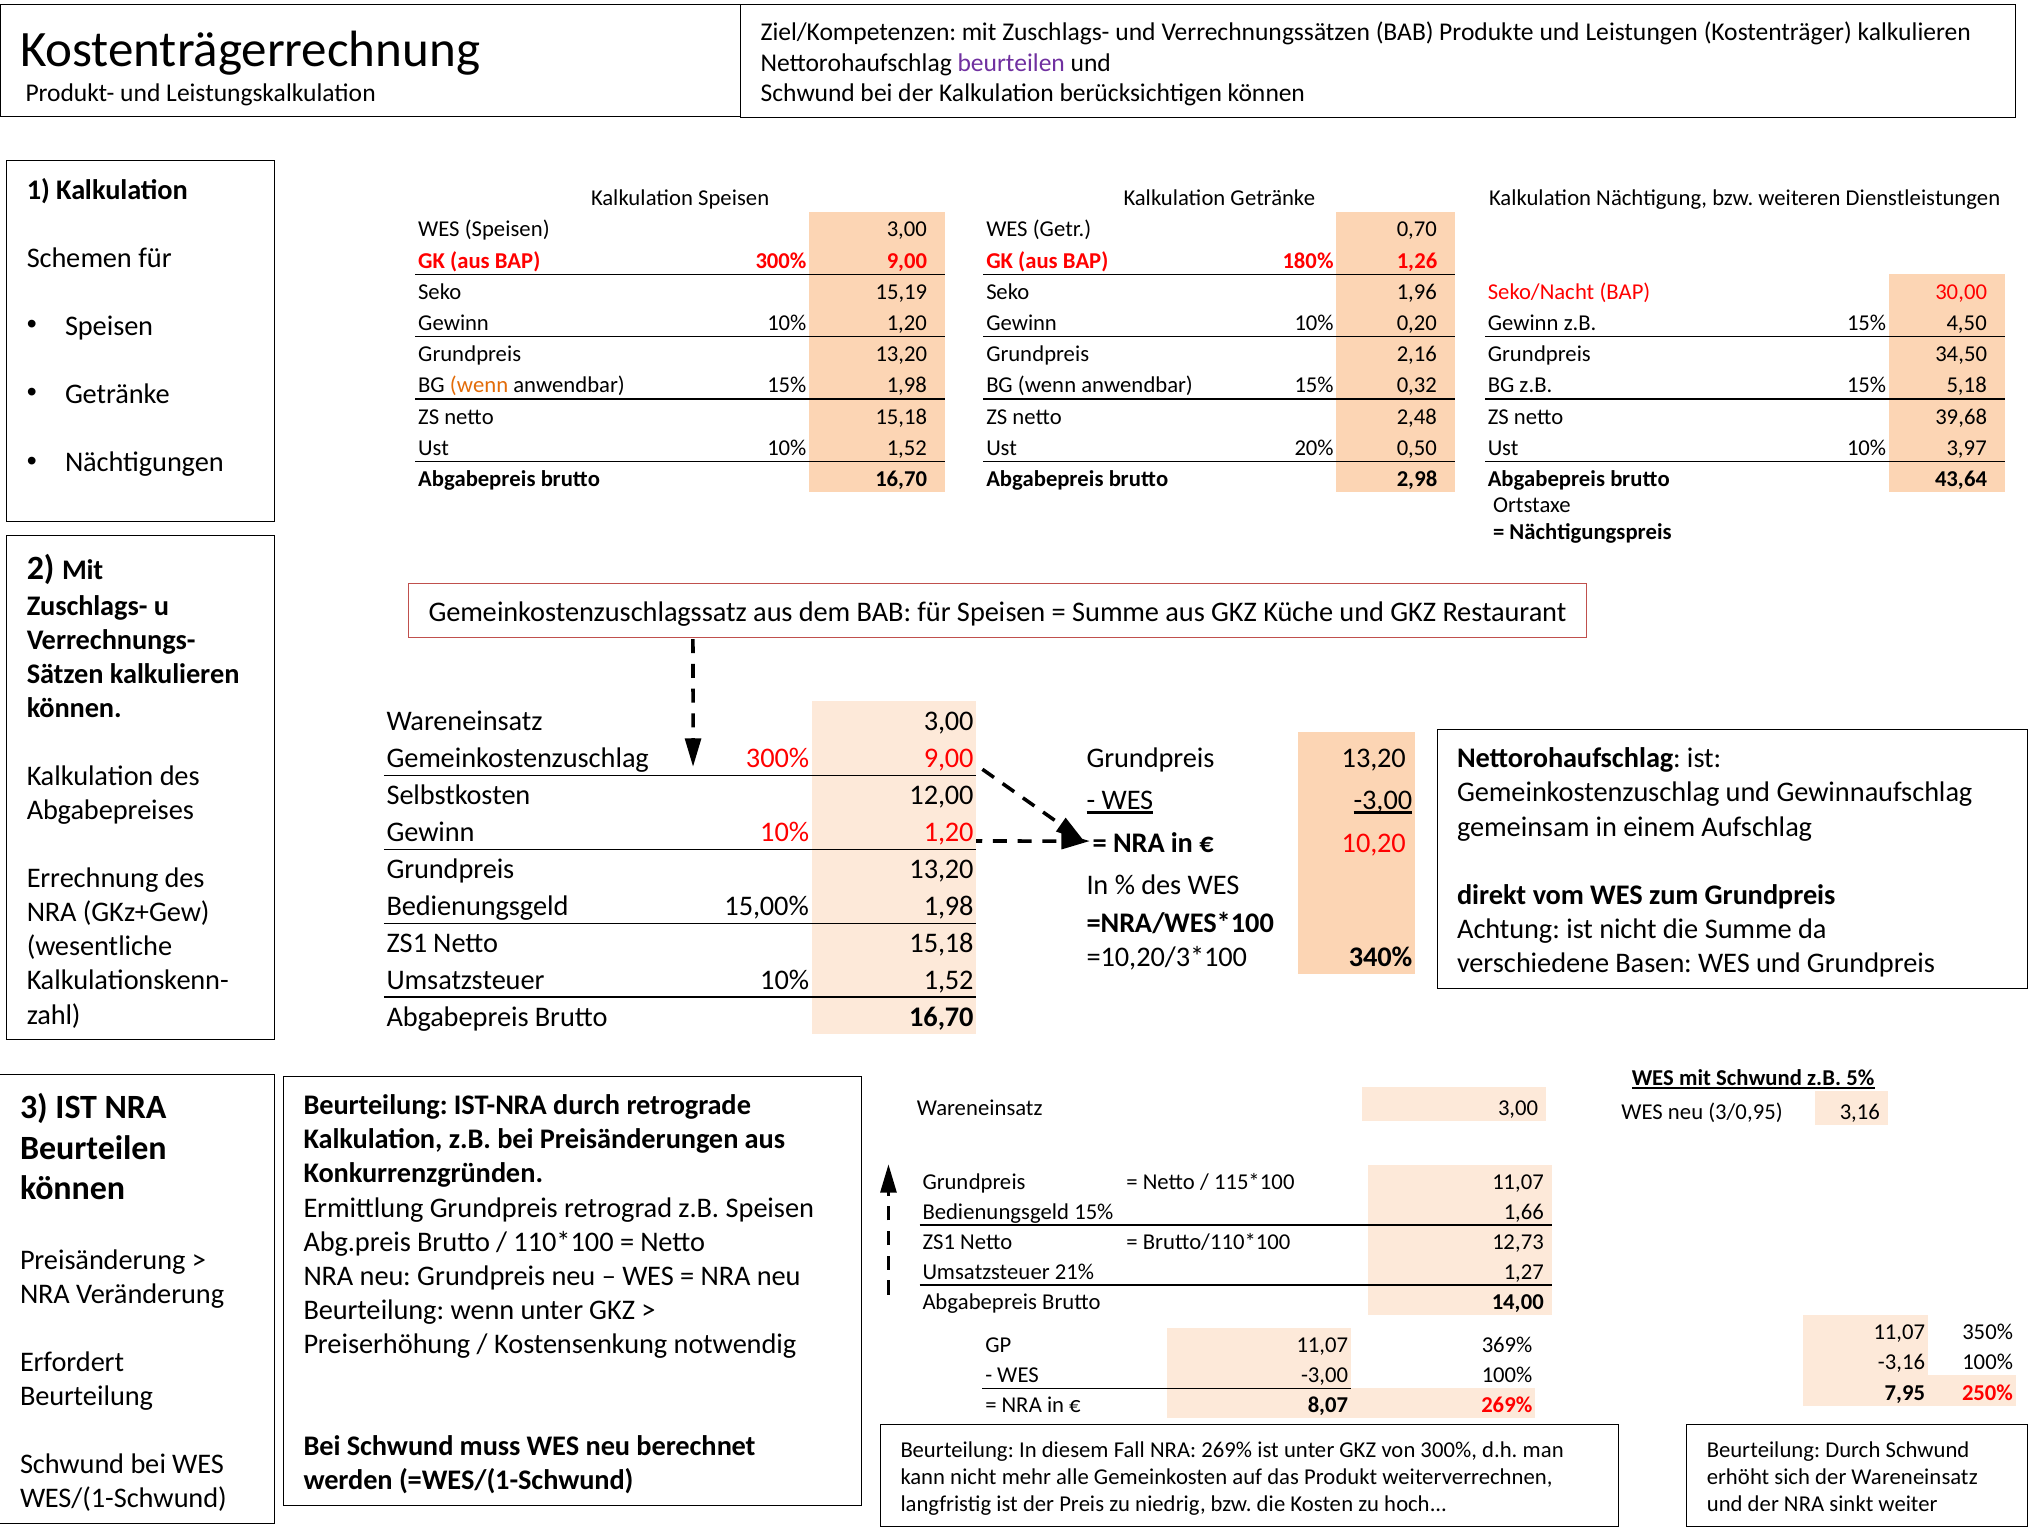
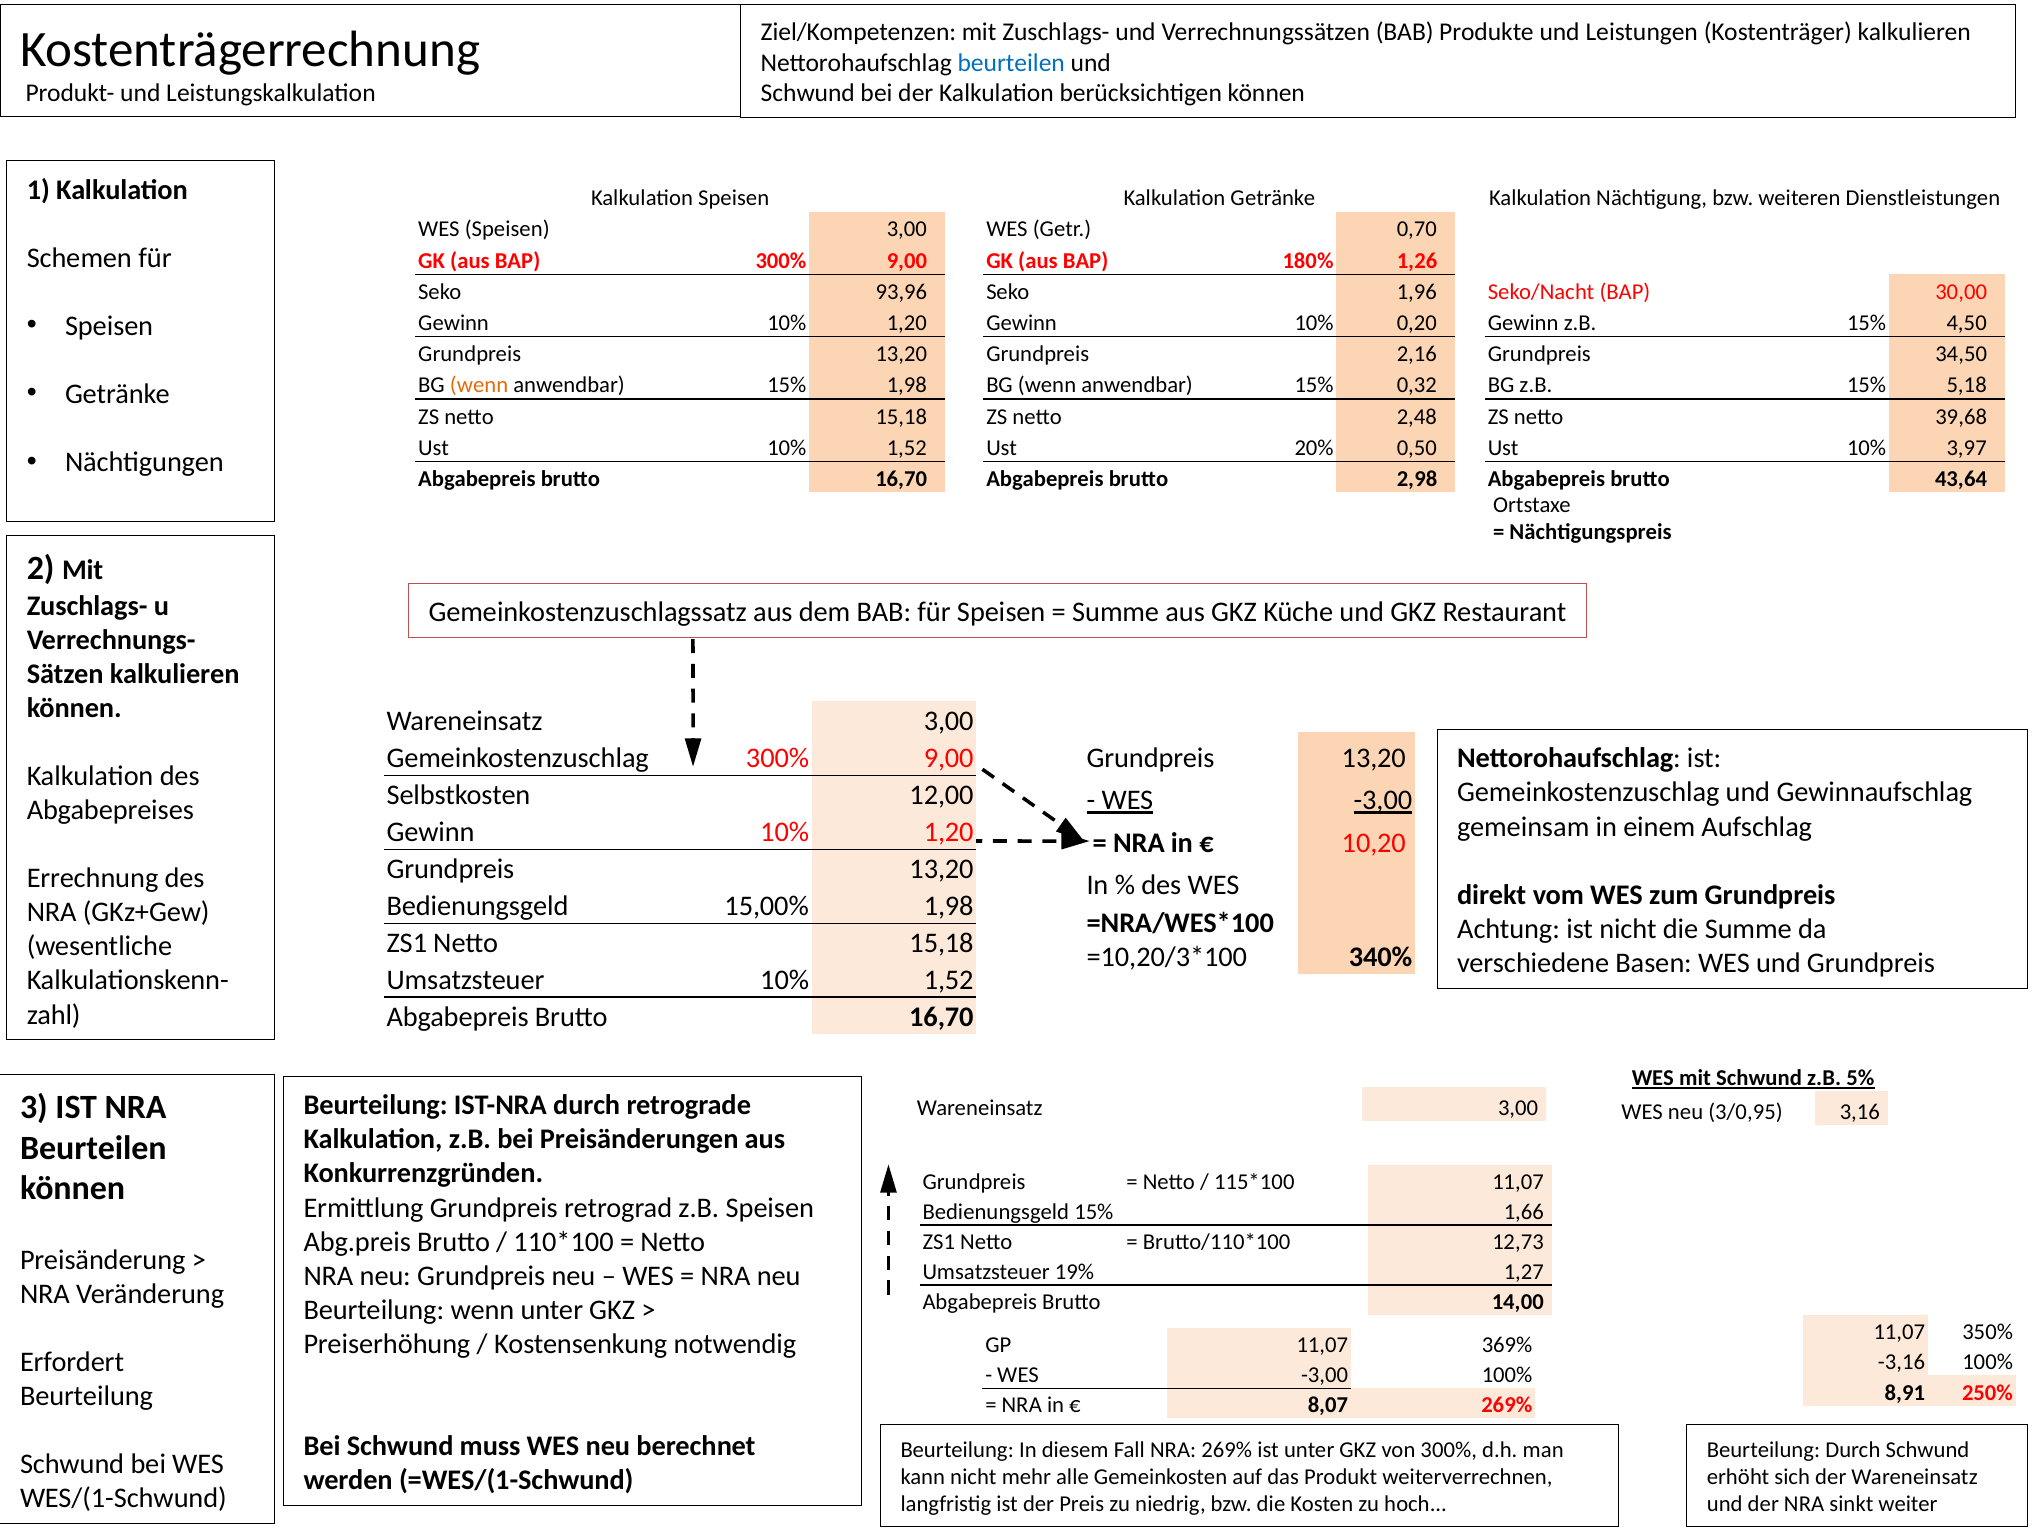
beurteilen colour: purple -> blue (1011, 63)
15,19: 15,19 -> 93,96 (901, 292)
21%: 21% -> 19% (1074, 1272)
7,95: 7,95 -> 8,91 (1905, 1392)
